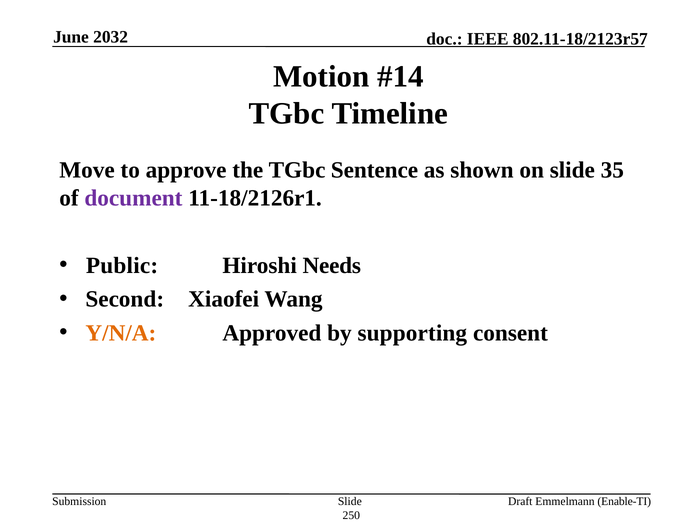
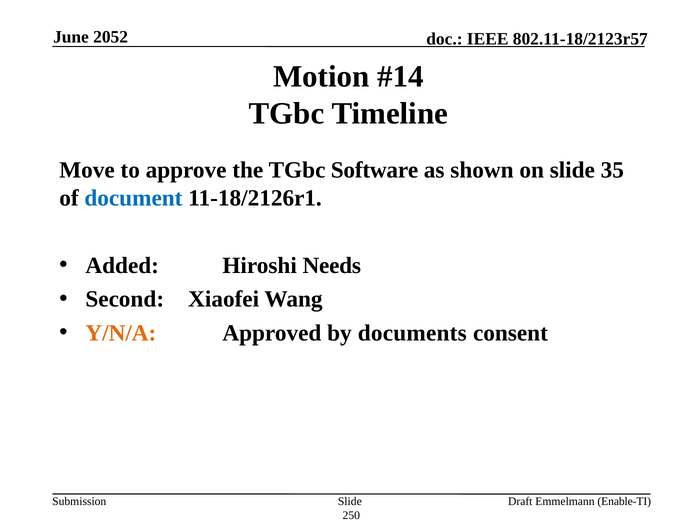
2032: 2032 -> 2052 (111, 37)
Sentence: Sentence -> Software (375, 170)
document colour: purple -> blue (133, 198)
Public: Public -> Added (122, 265)
supporting: supporting -> documents (412, 333)
